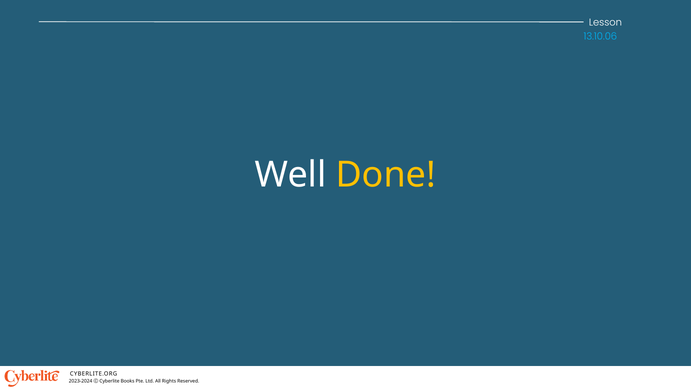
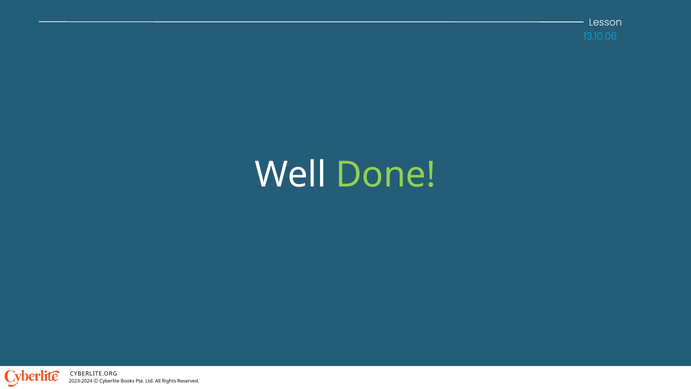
Done colour: yellow -> light green (386, 175)
